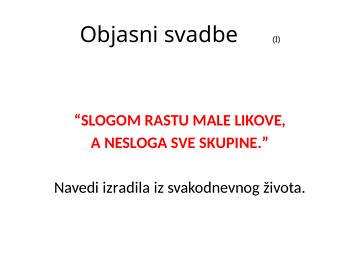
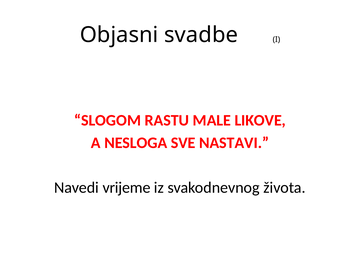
SKUPINE: SKUPINE -> NASTAVI (234, 143)
izradila: izradila -> vrijeme (126, 188)
